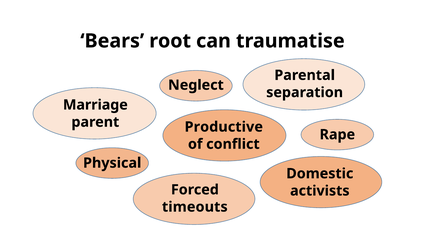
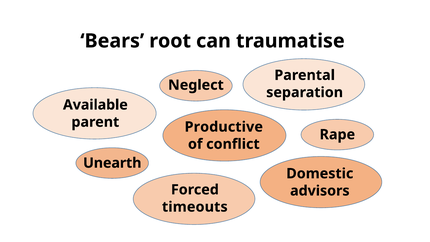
Marriage: Marriage -> Available (95, 105)
Physical: Physical -> Unearth (112, 163)
activists: activists -> advisors (320, 191)
